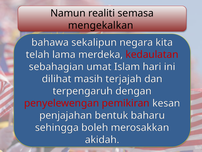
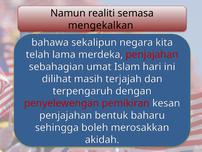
merdeka kedaulatan: kedaulatan -> penjajahan (152, 54)
